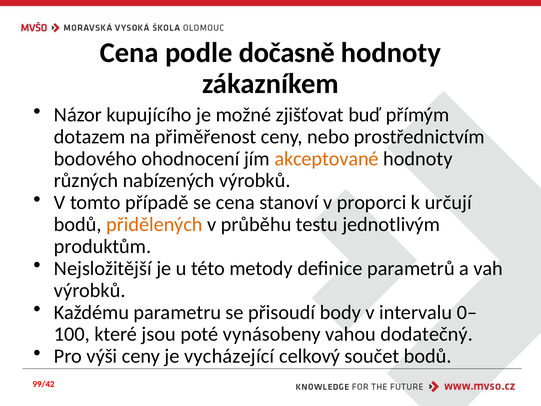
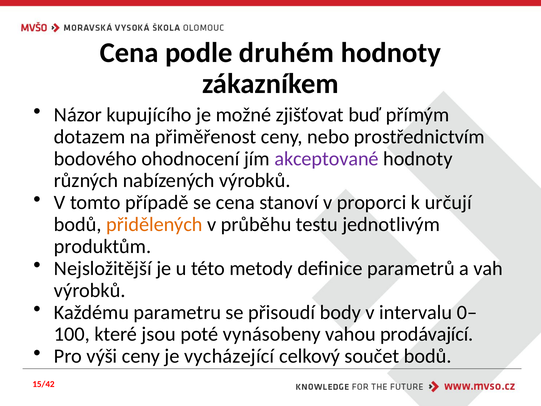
dočasně: dočasně -> druhém (286, 53)
akceptované colour: orange -> purple (327, 159)
dodatečný: dodatečný -> prodávající (427, 334)
99/42: 99/42 -> 15/42 (43, 384)
